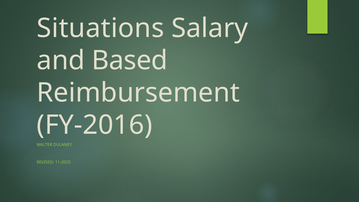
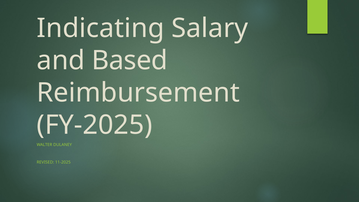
Situations: Situations -> Indicating (101, 28)
FY-2016: FY-2016 -> FY-2025 (95, 125)
